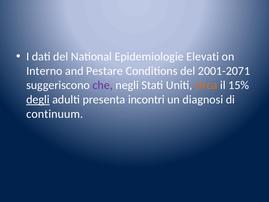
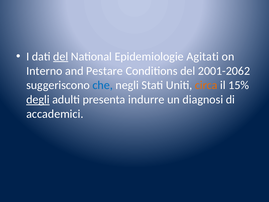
del underline: none -> present (61, 56)
Elevati: Elevati -> Agitati (203, 56)
2001-2071: 2001-2071 -> 2001-2062 (224, 71)
che colour: purple -> blue (103, 85)
incontri: incontri -> indurre (146, 99)
continuum: continuum -> accademici (55, 114)
